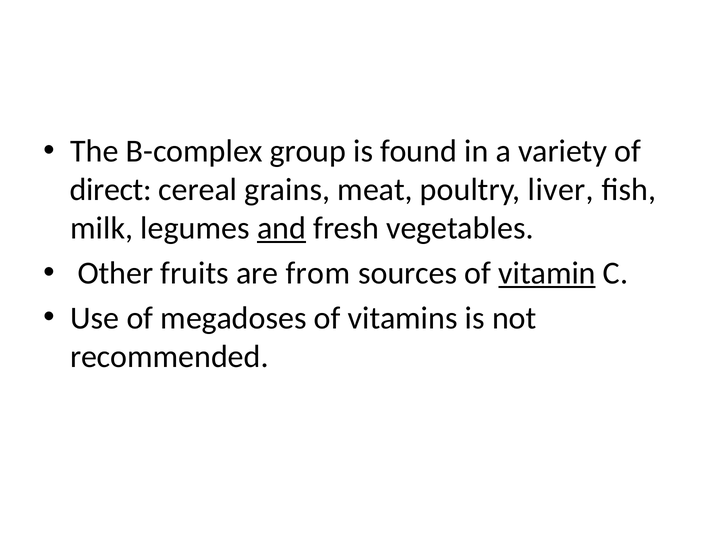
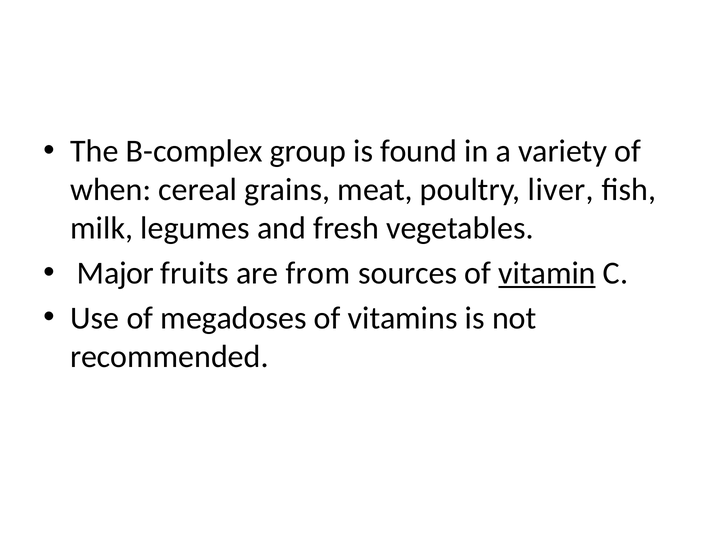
direct: direct -> when (111, 190)
and underline: present -> none (282, 228)
Other: Other -> Major (116, 273)
